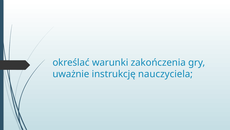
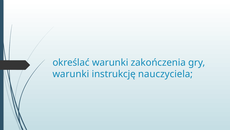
uważnie: uważnie -> warunki (71, 74)
